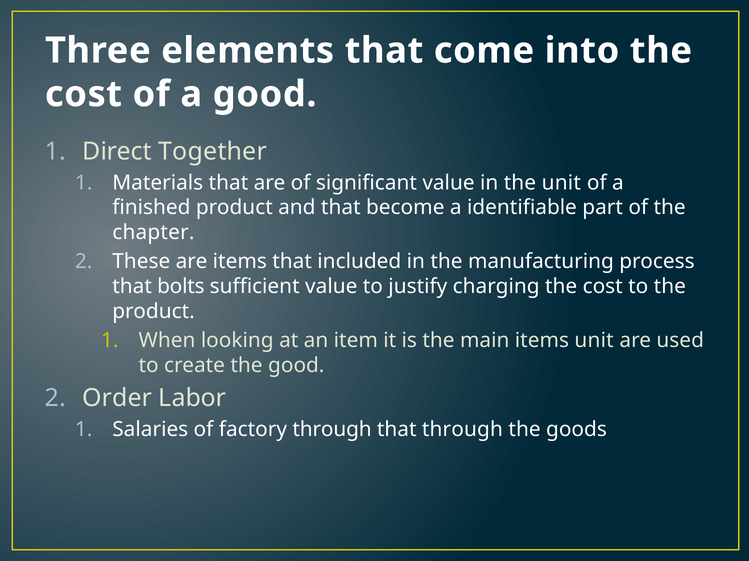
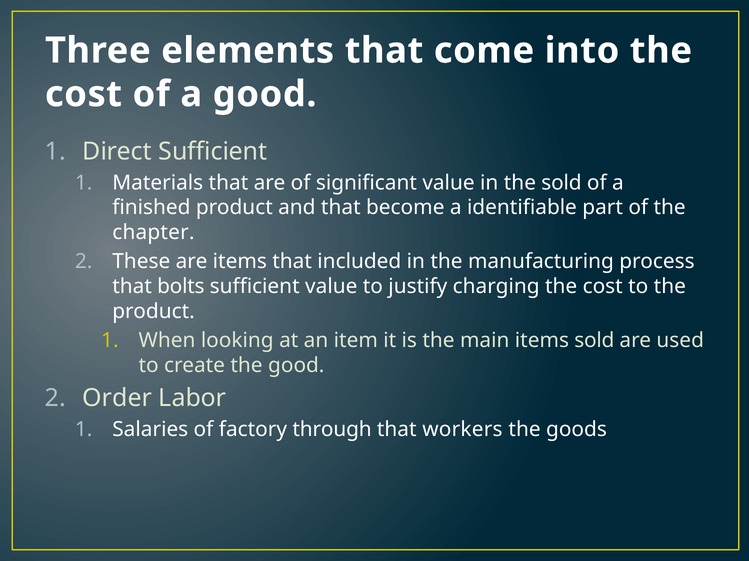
Direct Together: Together -> Sufficient (213, 152)
the unit: unit -> sold (561, 183)
items unit: unit -> sold (594, 341)
that through: through -> workers (462, 430)
